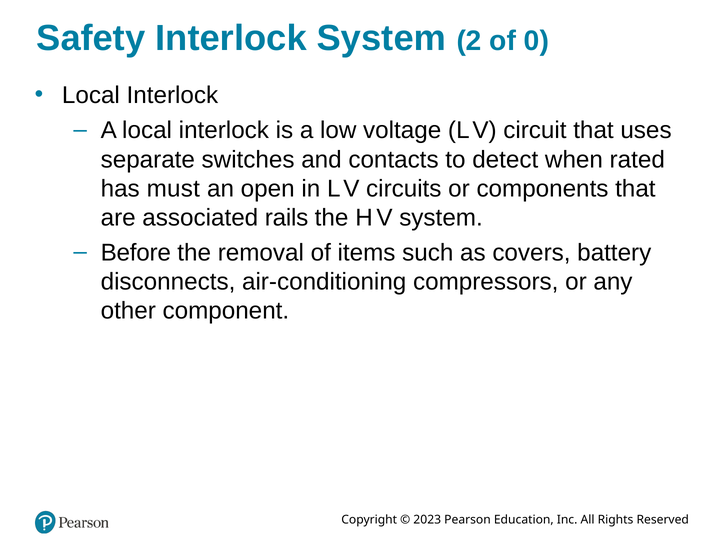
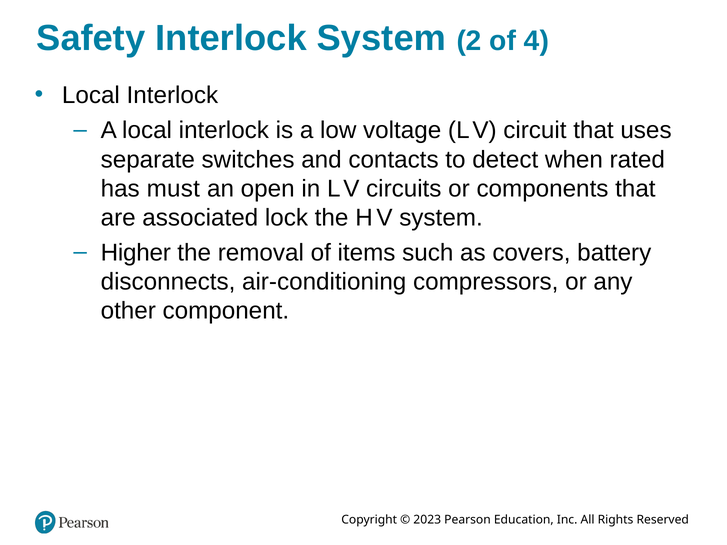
0: 0 -> 4 (536, 41)
rails: rails -> lock (286, 218)
Before: Before -> Higher (136, 253)
